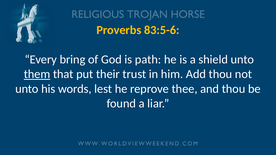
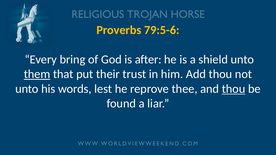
83:5-6: 83:5-6 -> 79:5-6 (162, 30)
path: path -> after (148, 60)
thou underline: none -> present (234, 89)
